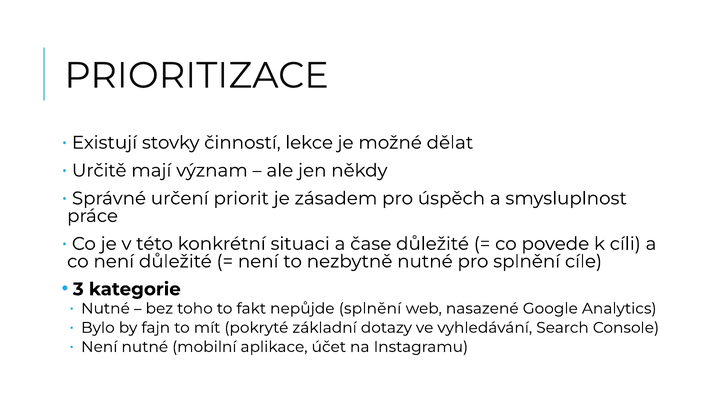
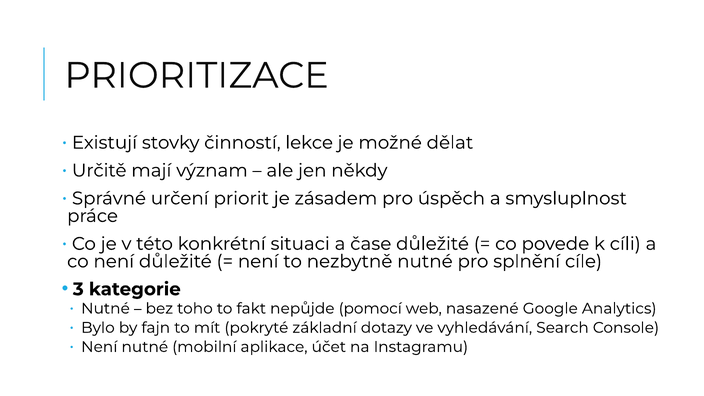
nepůjde splnění: splnění -> pomocí (370, 308)
